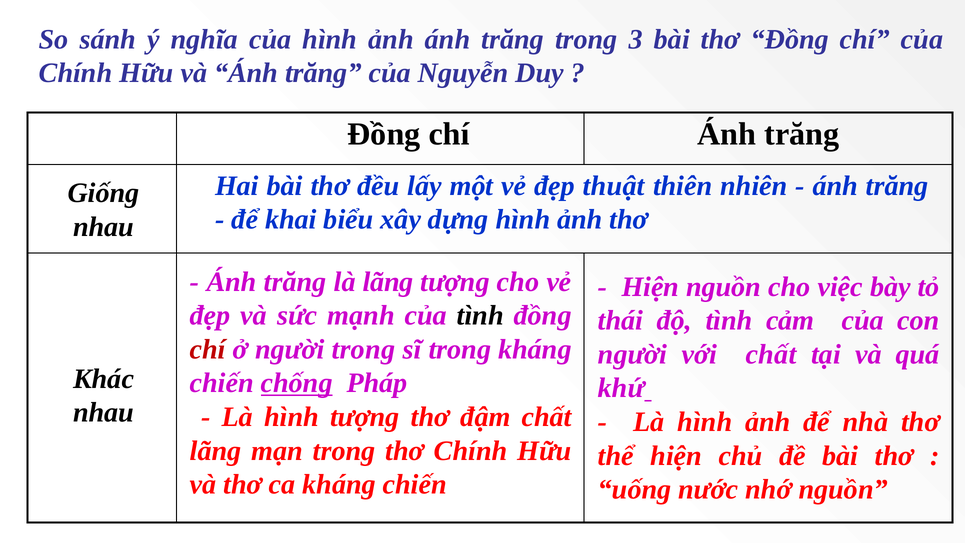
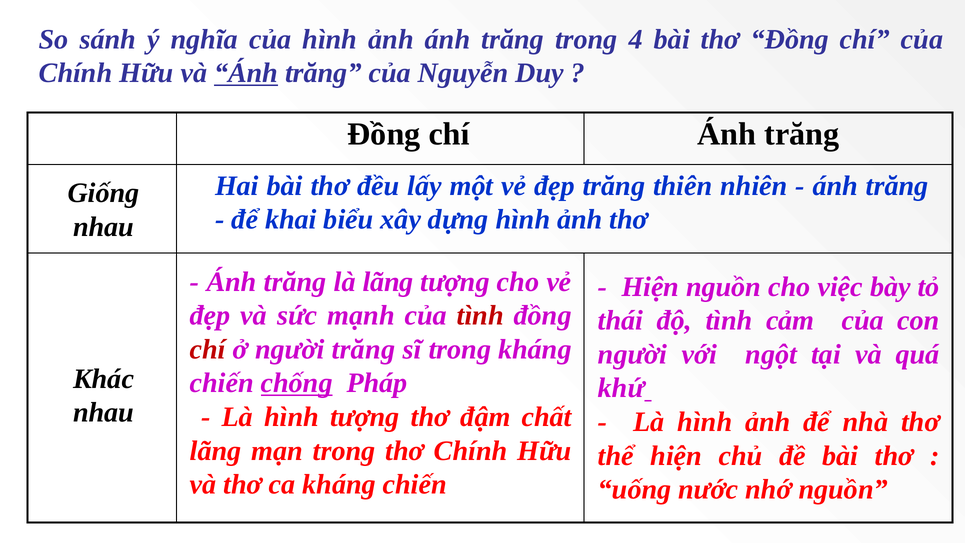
3: 3 -> 4 (636, 39)
Ánh underline: none -> present (246, 73)
đẹp thuật: thuật -> trăng (614, 186)
tình colour: black -> red (480, 315)
người trong: trong -> trăng (363, 349)
với chất: chất -> ngột (771, 354)
